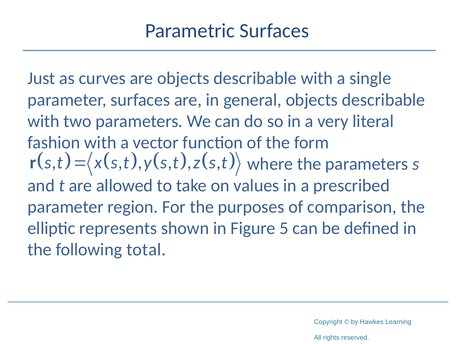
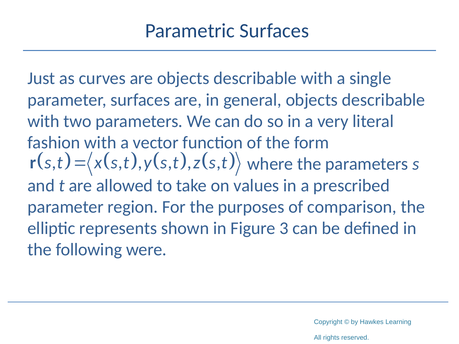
5: 5 -> 3 (284, 229)
total: total -> were (146, 250)
